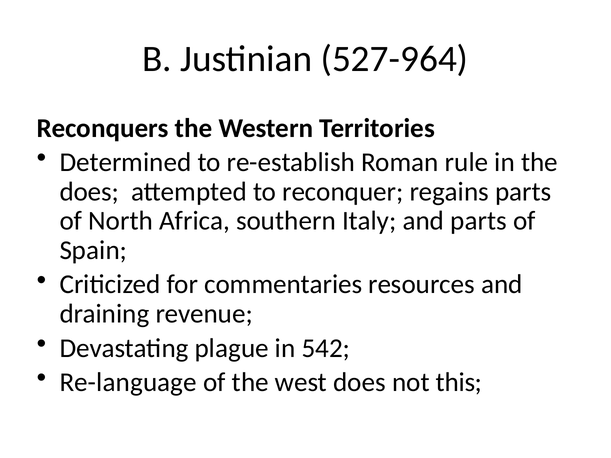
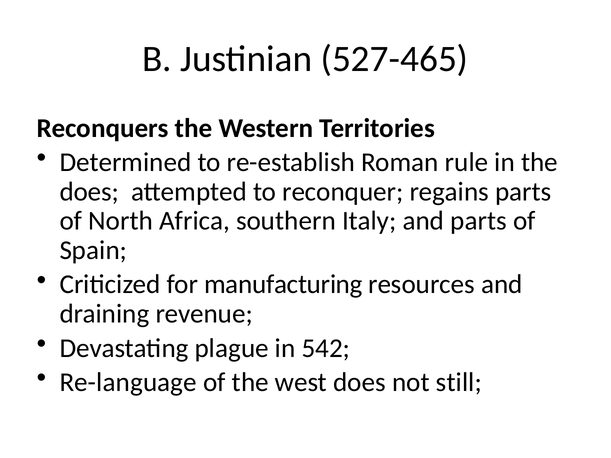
527-964: 527-964 -> 527-465 (395, 59)
commentaries: commentaries -> manufacturing (283, 285)
this: this -> still (459, 382)
